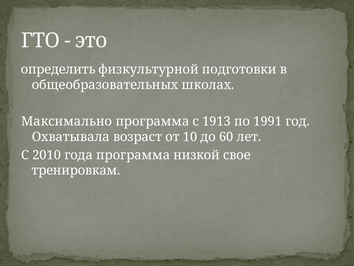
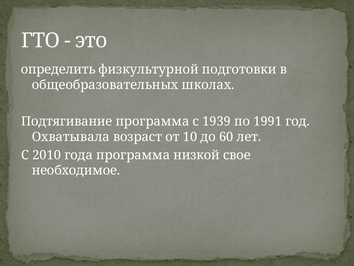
Максимально: Максимально -> Подтягивание (67, 121)
1913: 1913 -> 1939 (217, 121)
тренировкам: тренировкам -> необходимое (76, 170)
